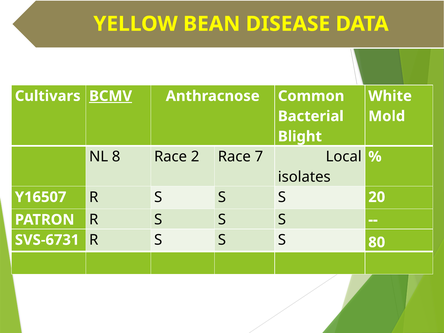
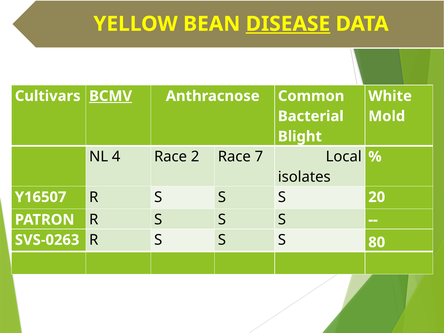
DISEASE underline: none -> present (288, 24)
8: 8 -> 4 (116, 157)
SVS-6731: SVS-6731 -> SVS-0263 (47, 240)
